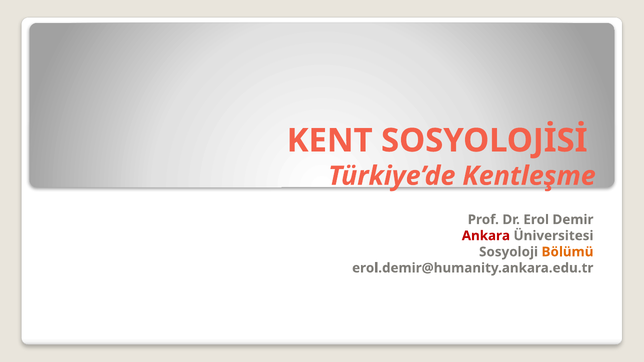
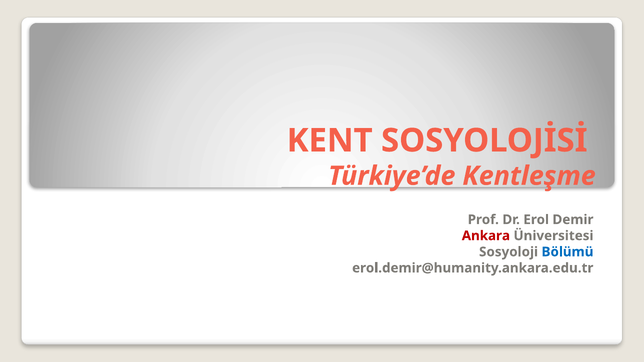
Bölümü colour: orange -> blue (567, 252)
